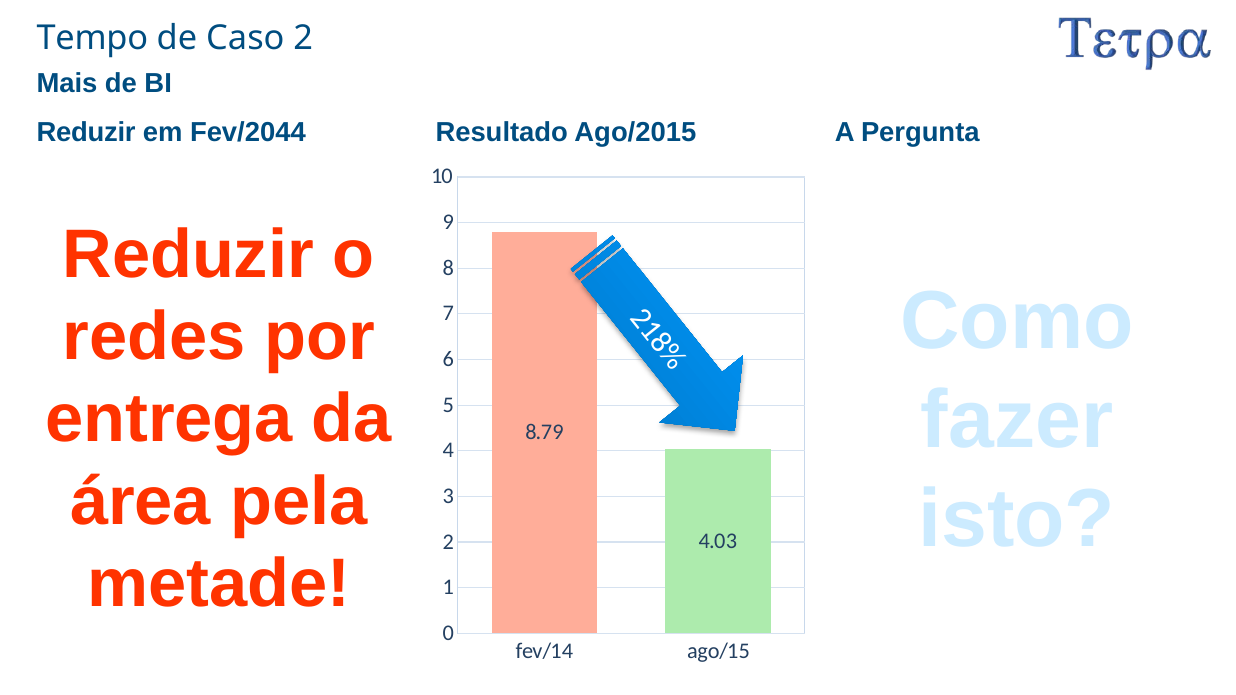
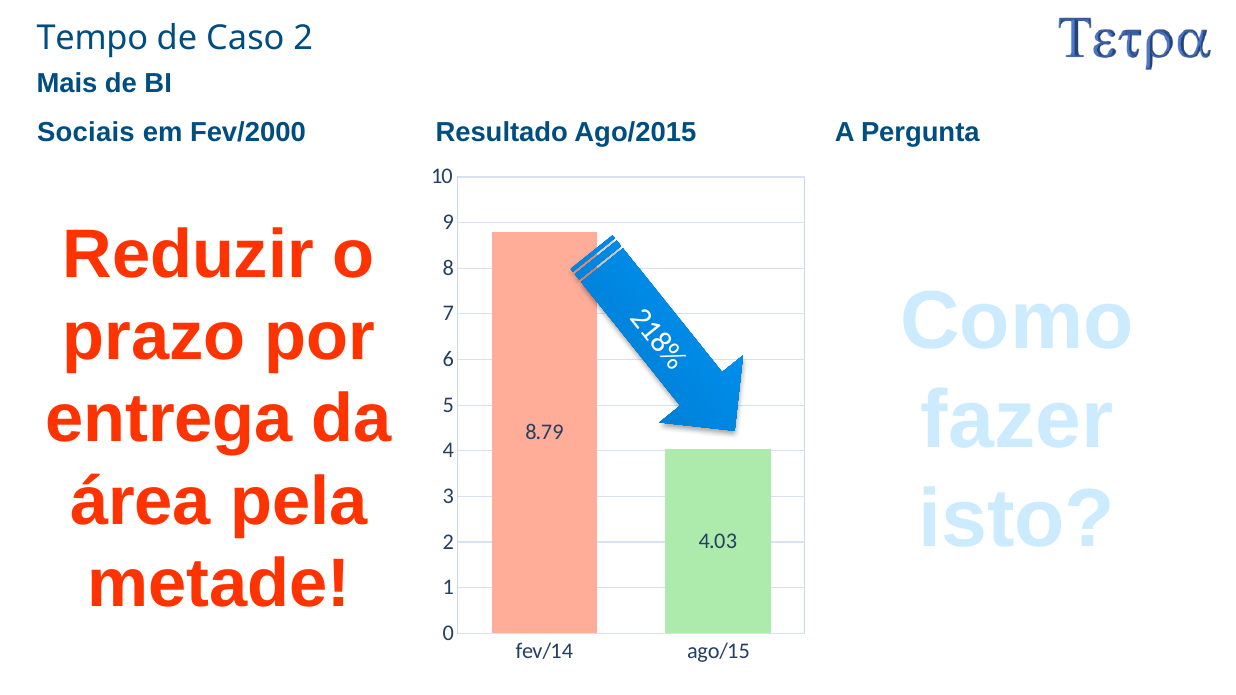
Reduzir: Reduzir -> Sociais (86, 132)
Fev/2044: Fev/2044 -> Fev/2000 (248, 132)
redes: redes -> prazo (154, 337)
